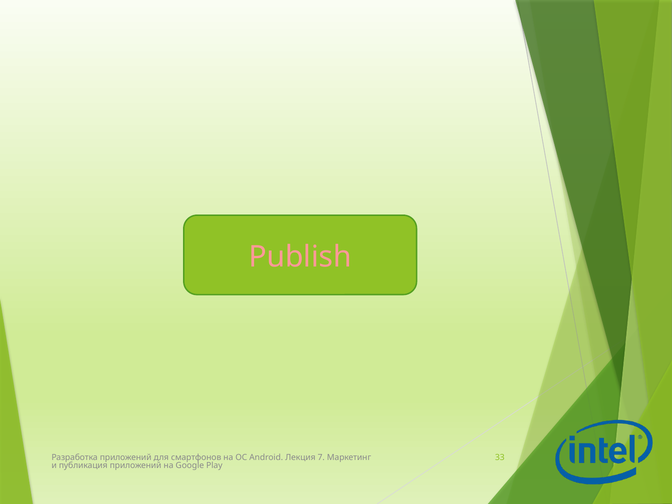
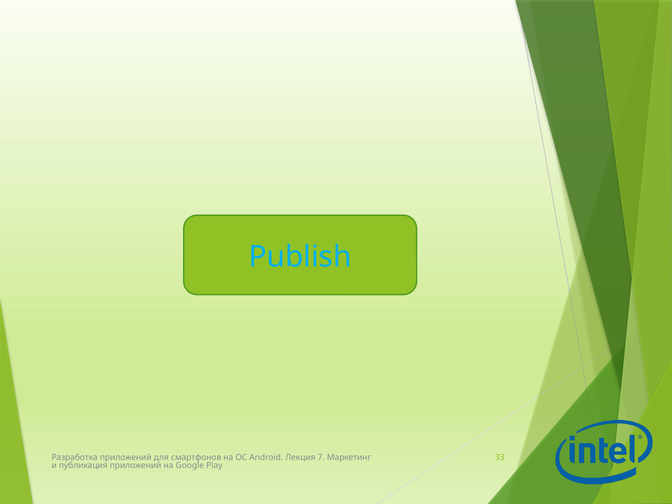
Publish colour: pink -> light blue (300, 257)
